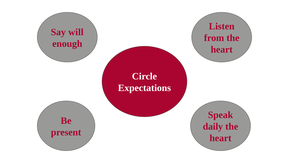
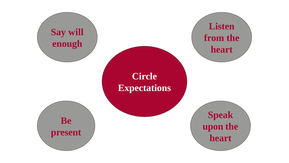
daily: daily -> upon (213, 126)
